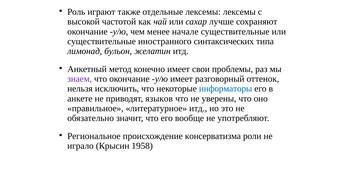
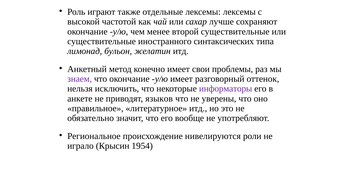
начале: начале -> второй (185, 32)
информаторы colour: blue -> purple (226, 89)
консерватизма: консерватизма -> нивелируются (213, 136)
1958: 1958 -> 1954 (142, 146)
